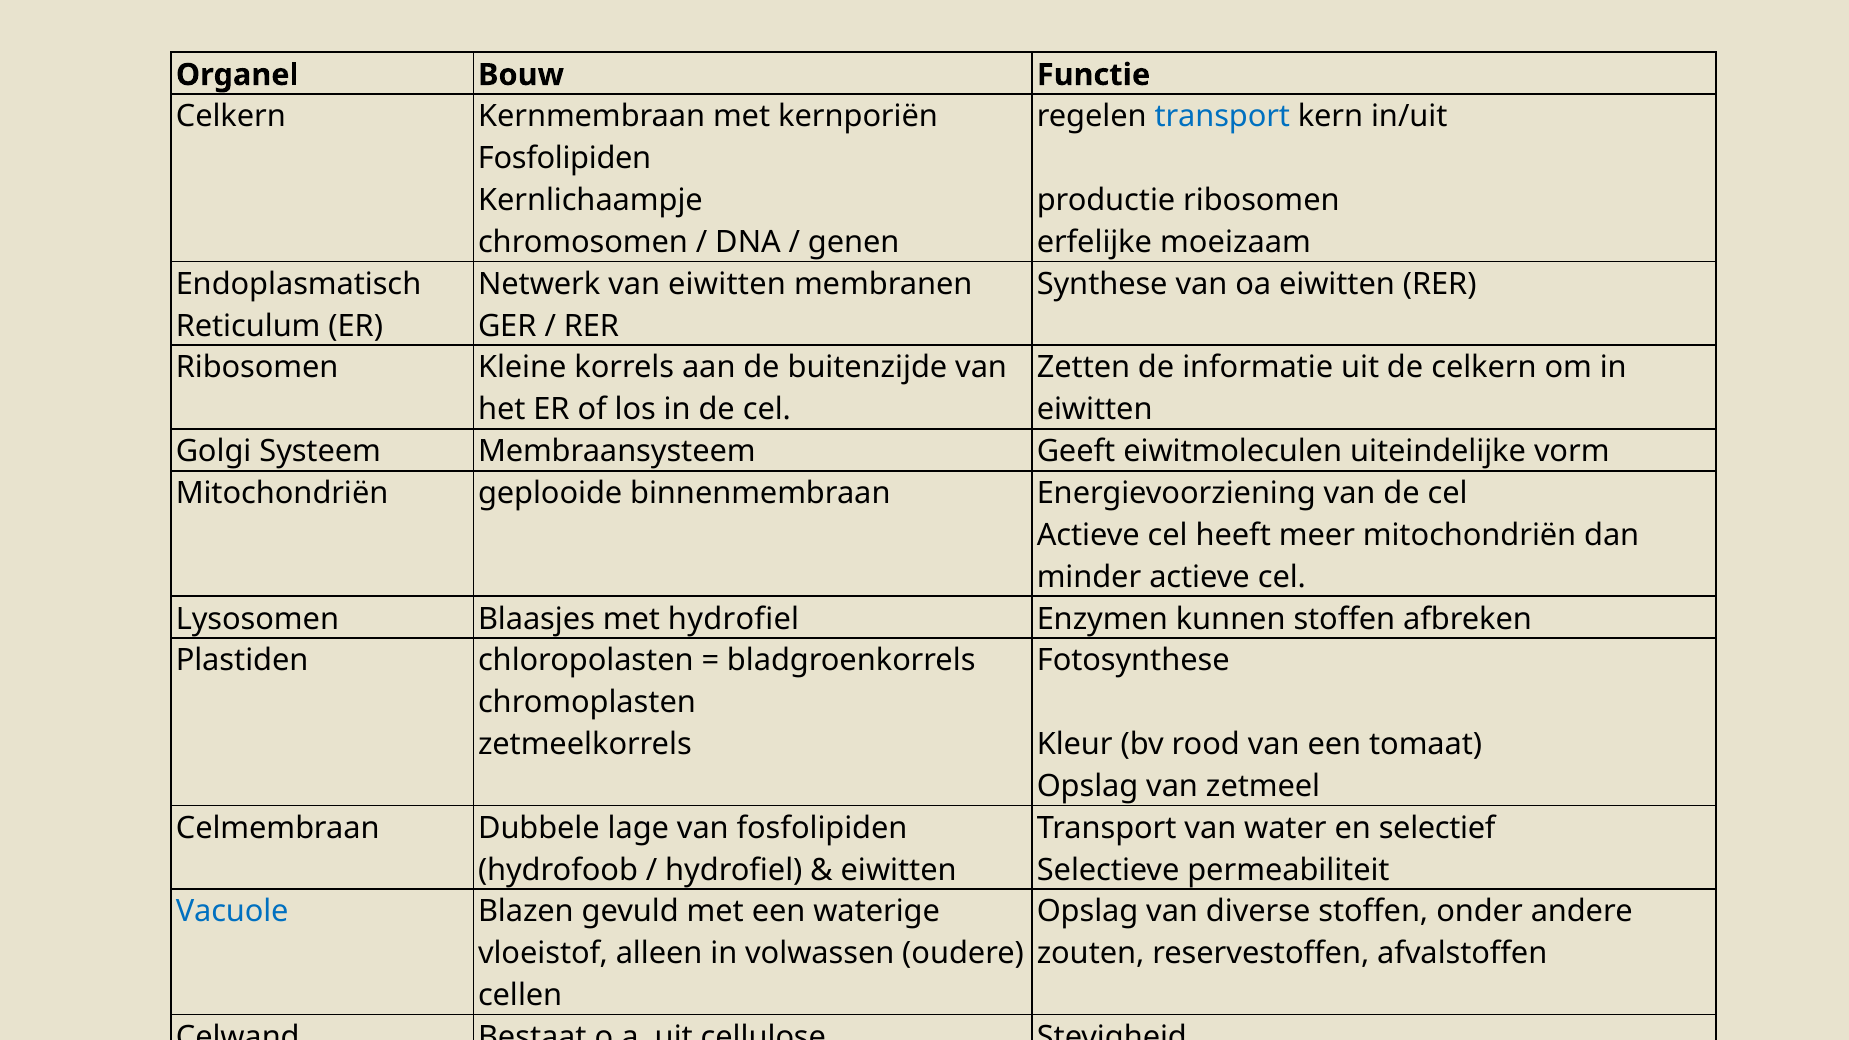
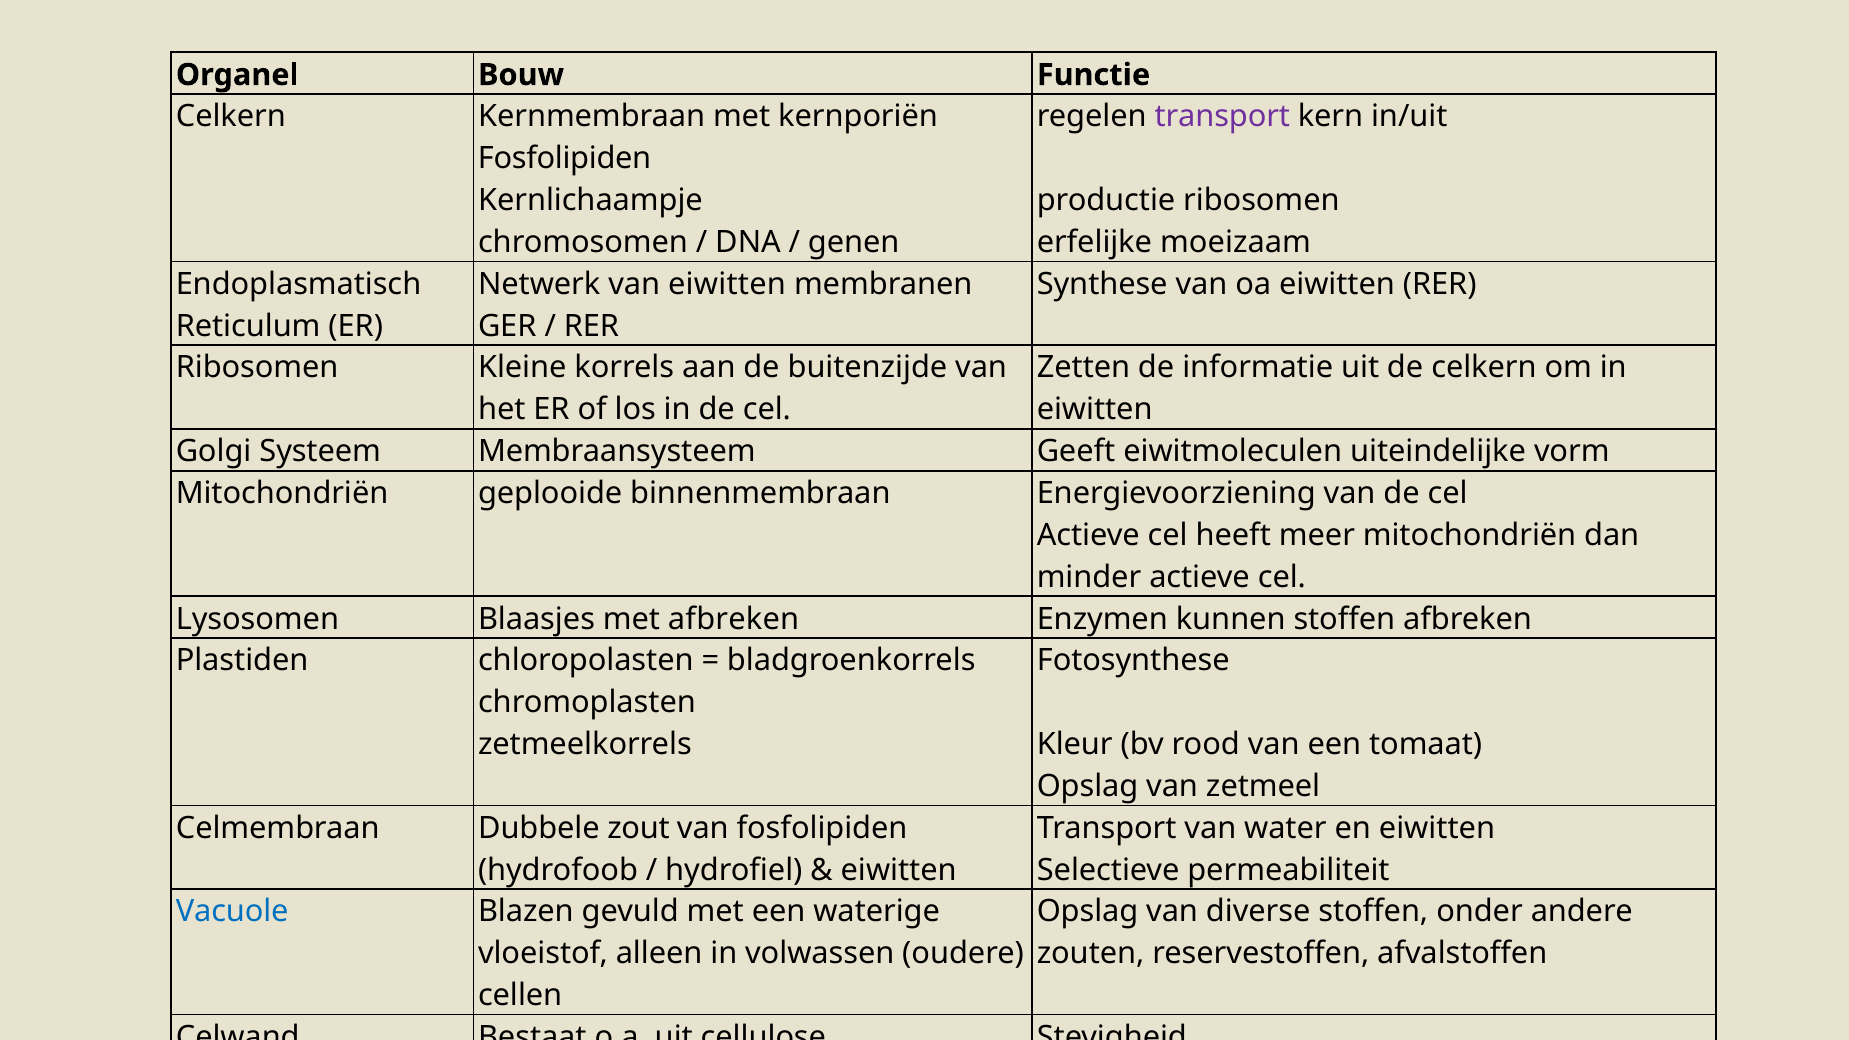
transport colour: blue -> purple (1222, 117)
met hydrofiel: hydrofiel -> afbreken (734, 619)
lage: lage -> zout (638, 828)
en selectief: selectief -> eiwitten (1437, 828)
